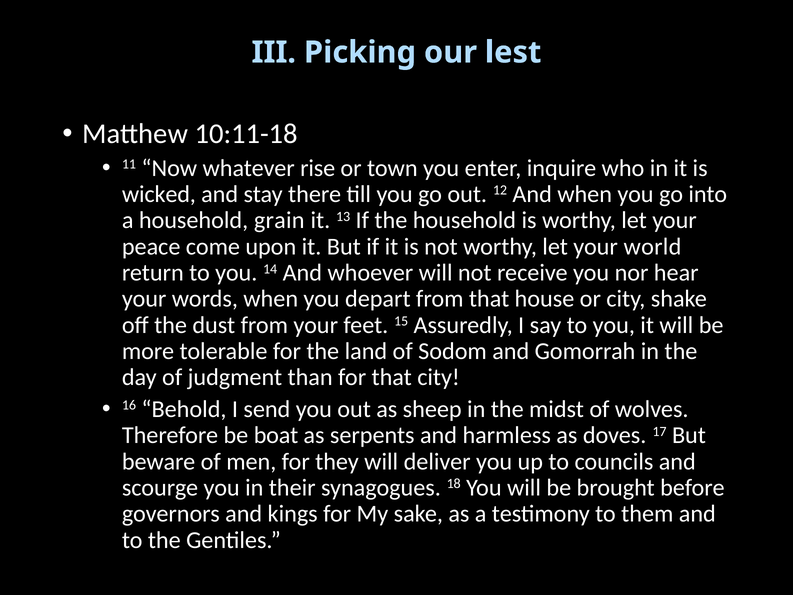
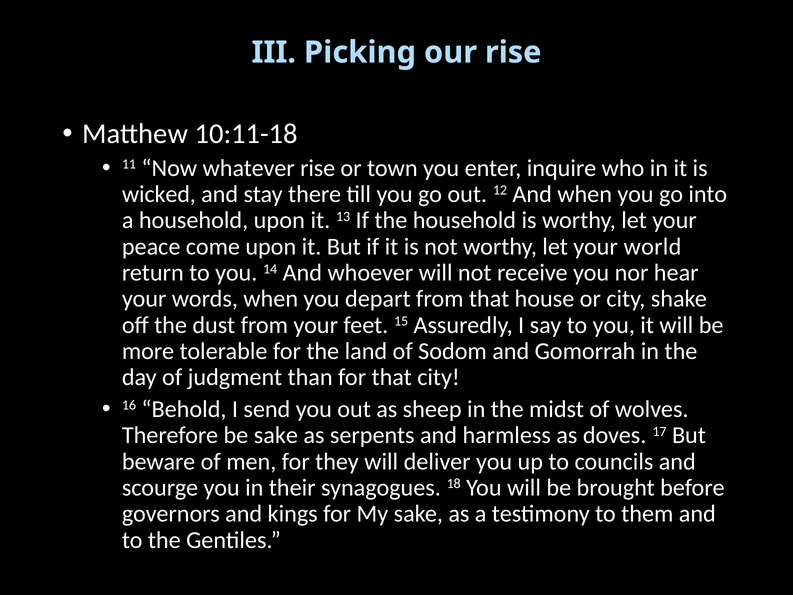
our lest: lest -> rise (513, 52)
household grain: grain -> upon (279, 220)
be boat: boat -> sake (276, 435)
